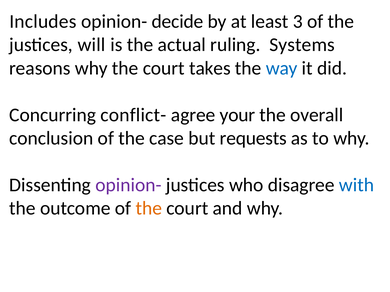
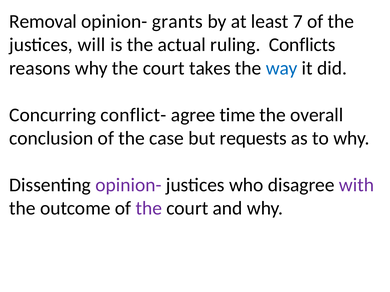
Includes: Includes -> Removal (43, 21)
decide: decide -> grants (177, 21)
3: 3 -> 7 (298, 21)
Systems: Systems -> Conflicts (302, 45)
your: your -> time (237, 115)
with colour: blue -> purple (357, 185)
the colour: orange -> purple (149, 209)
